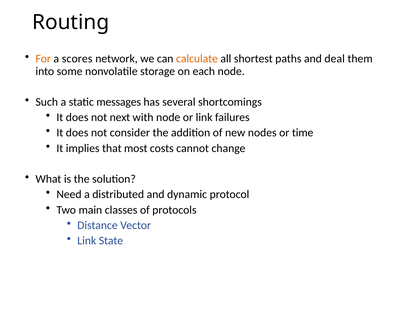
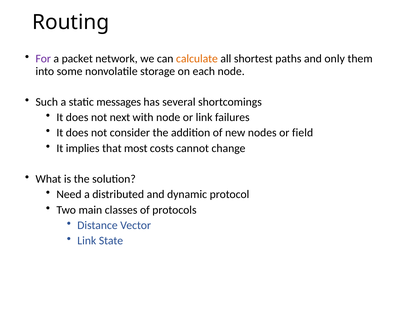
For colour: orange -> purple (43, 59)
scores: scores -> packet (77, 59)
deal: deal -> only (335, 59)
time: time -> field (303, 133)
